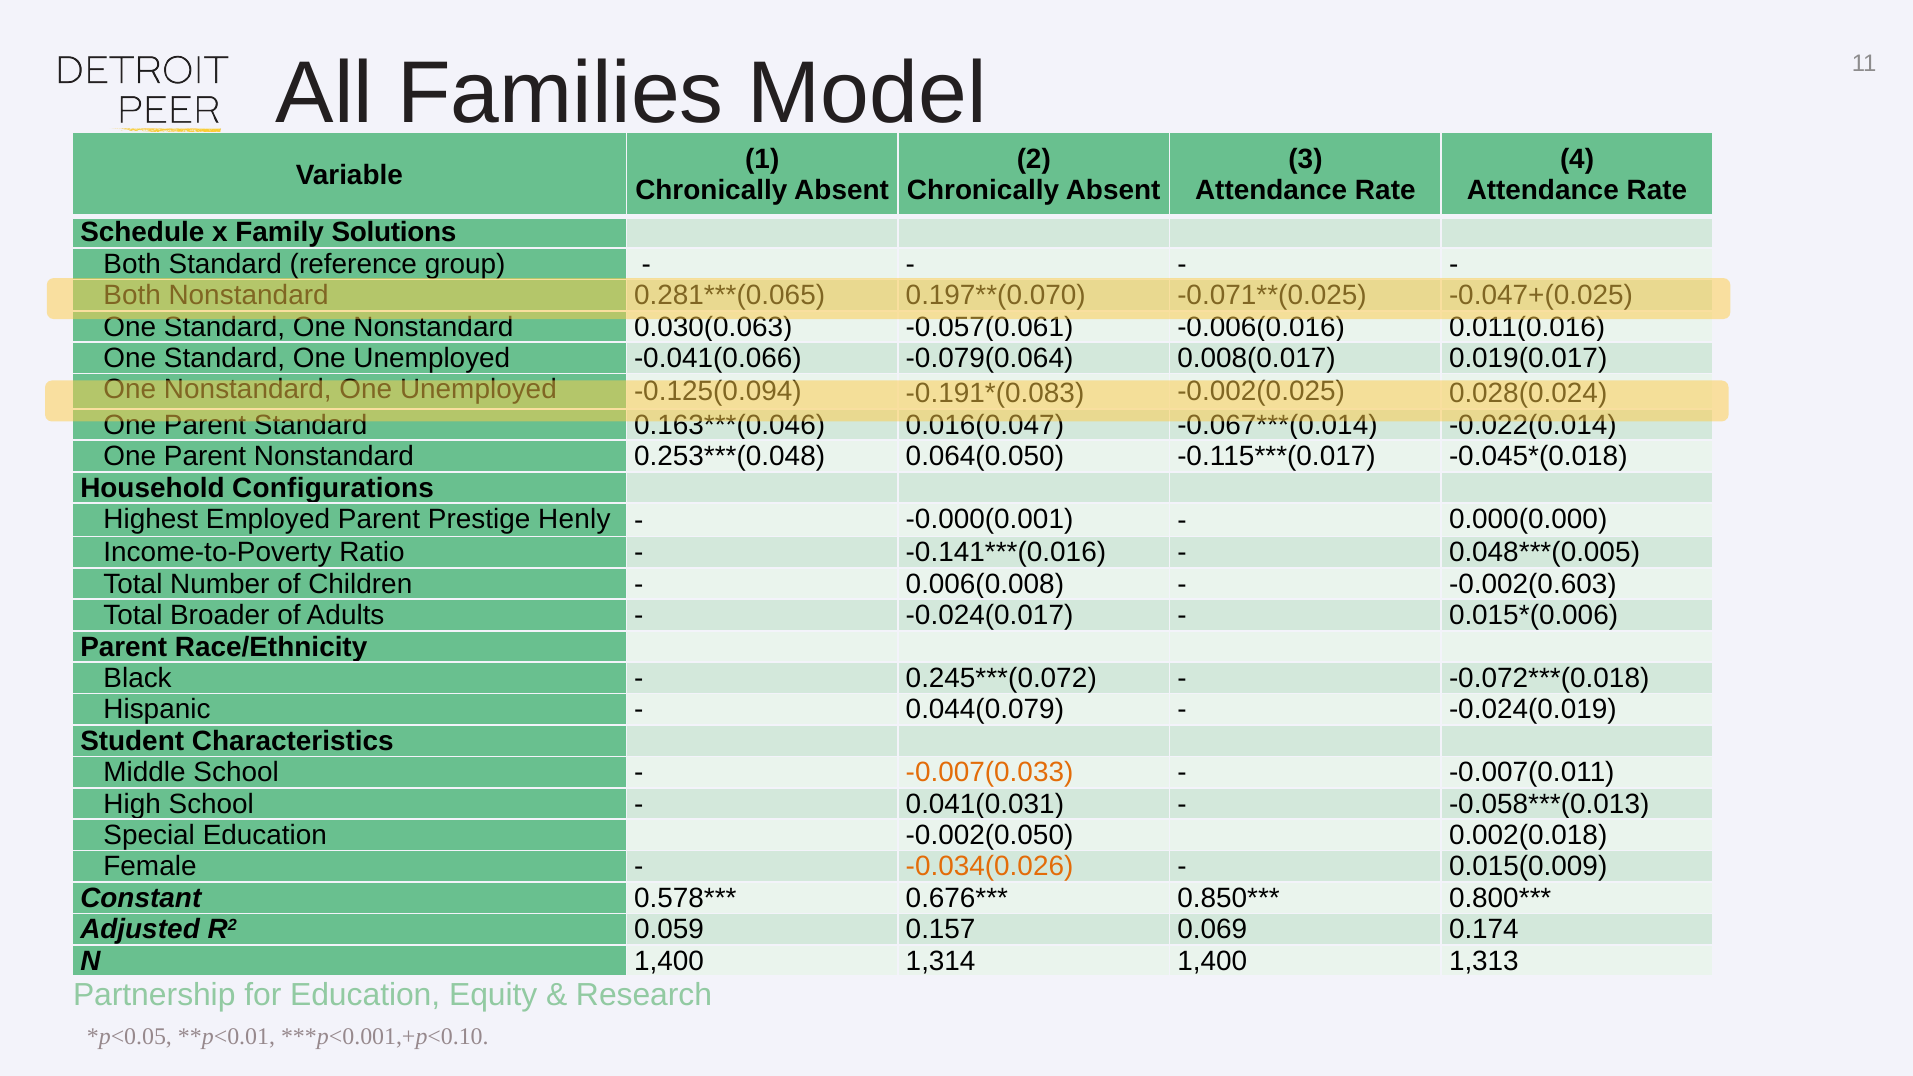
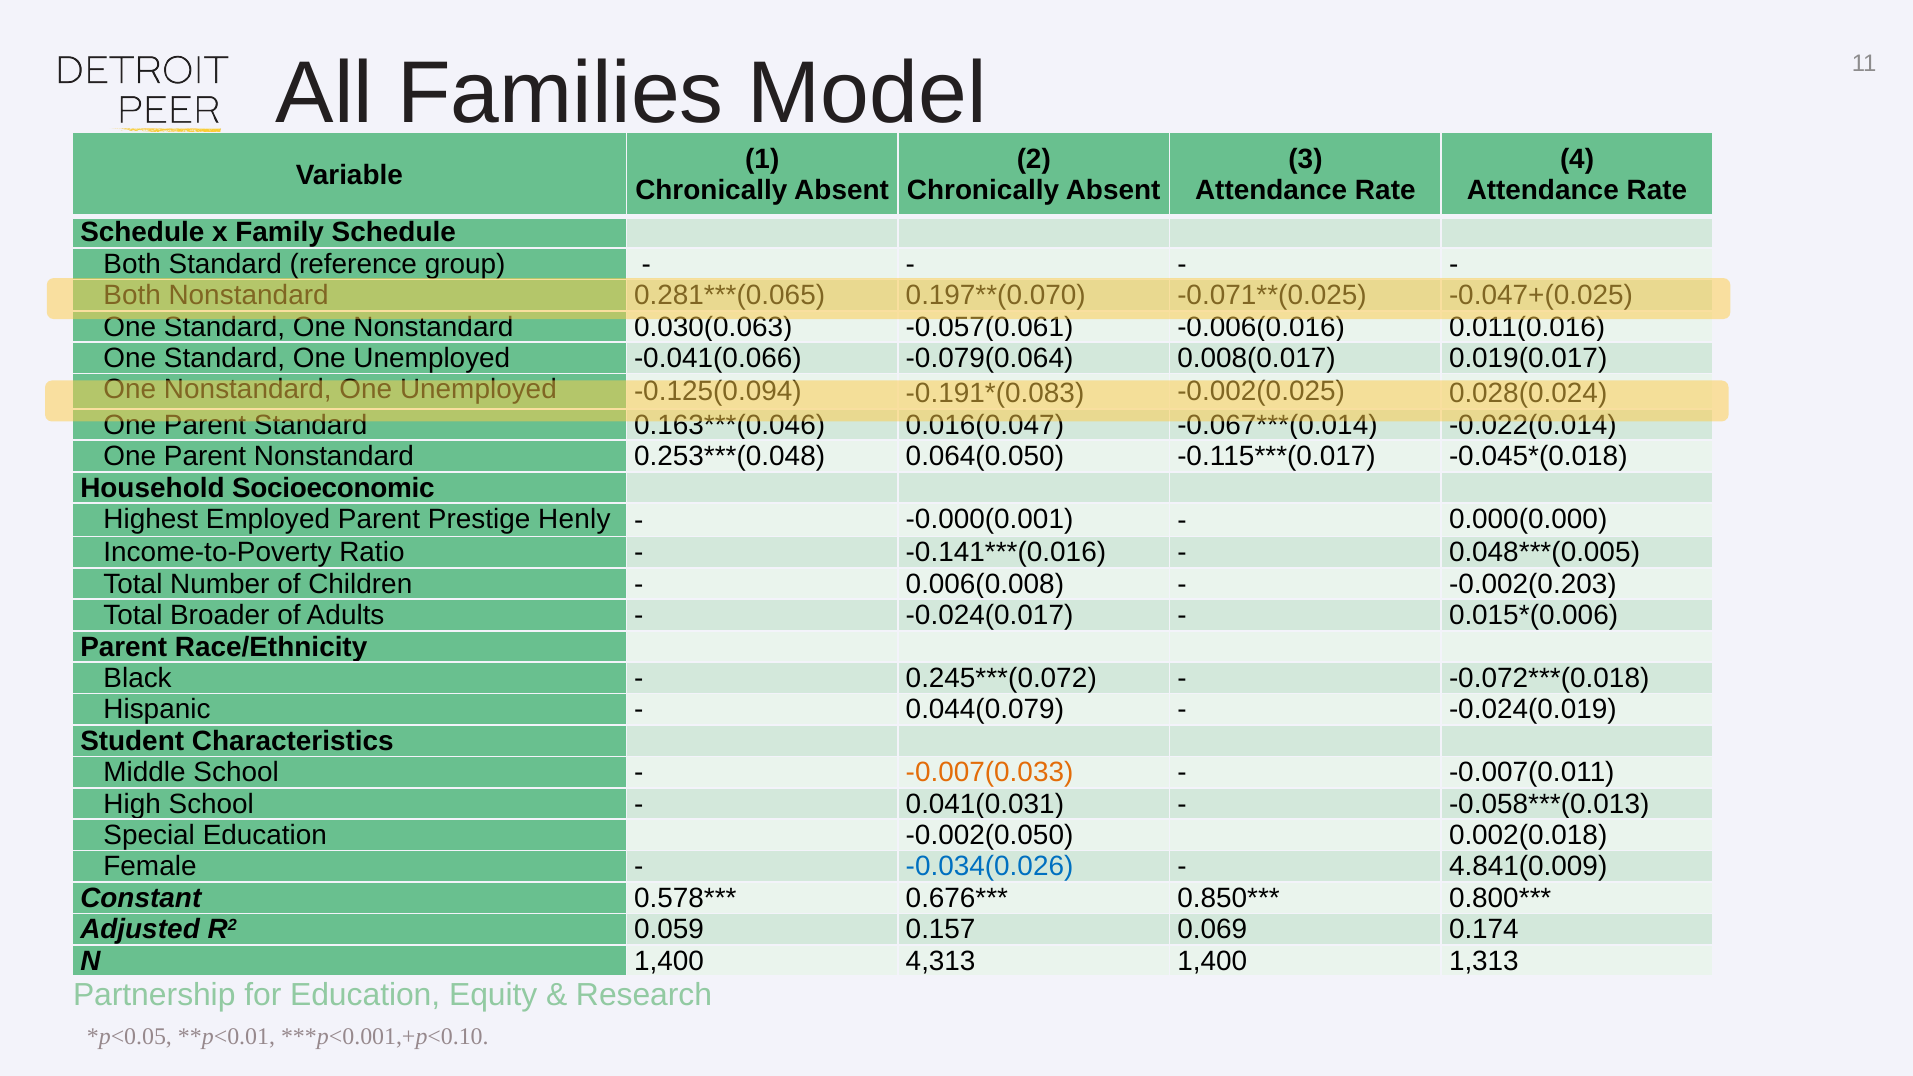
Family Solutions: Solutions -> Schedule (394, 233)
Configurations: Configurations -> Socioeconomic (333, 488)
-0.002(0.603: -0.002(0.603 -> -0.002(0.203 (1533, 584)
-0.034(0.026 colour: orange -> blue (990, 867)
0.015(0.009: 0.015(0.009 -> 4.841(0.009 (1528, 867)
1,314: 1,314 -> 4,313 (941, 961)
